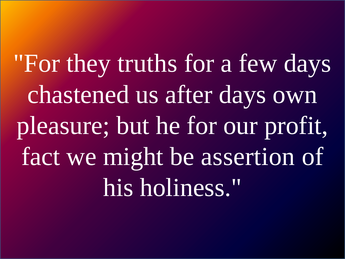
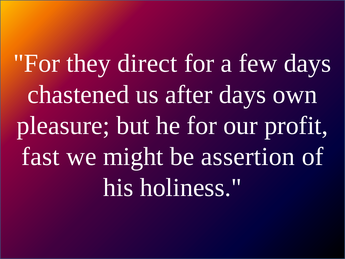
truths: truths -> direct (147, 63)
fact: fact -> fast (40, 156)
